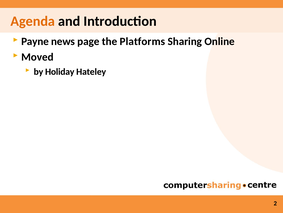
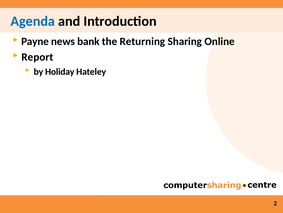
Agenda colour: orange -> blue (33, 21)
page: page -> bank (88, 41)
Platforms: Platforms -> Returning (142, 41)
Moved: Moved -> Report (37, 57)
